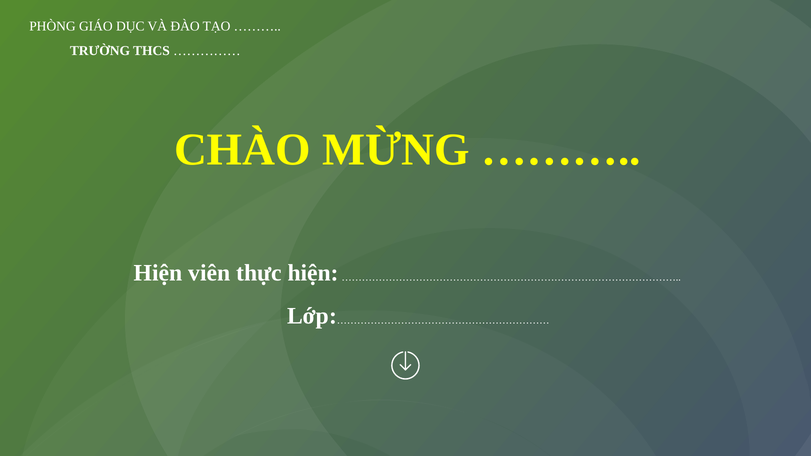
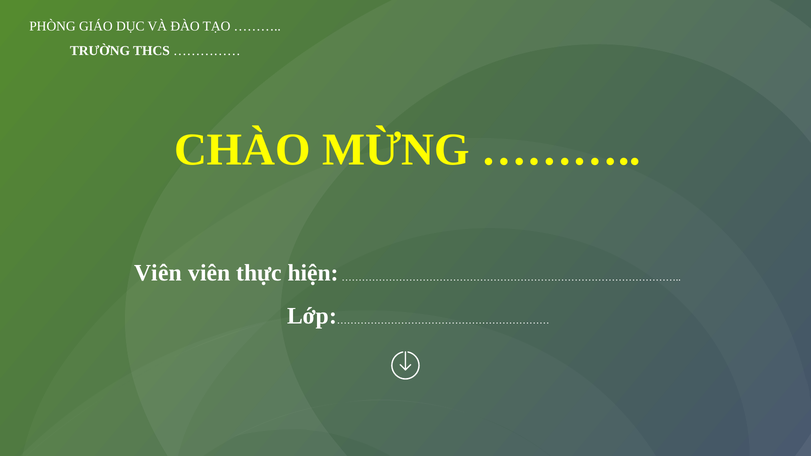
Hiện: Hiện -> Viên (158, 273)
